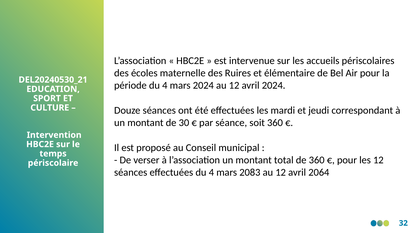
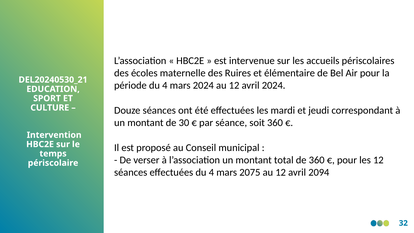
2083: 2083 -> 2075 (250, 172)
2064: 2064 -> 2094 (319, 172)
